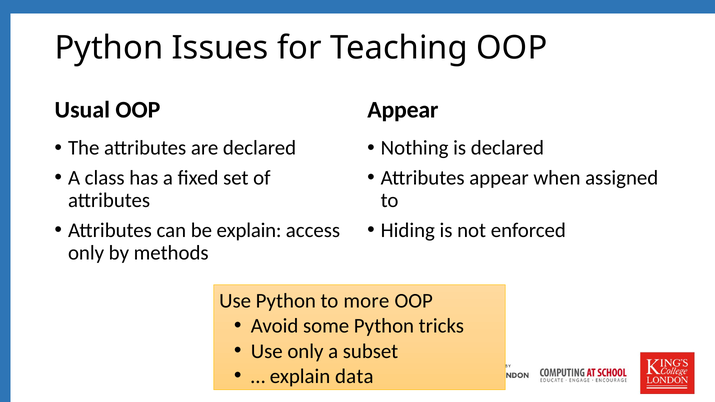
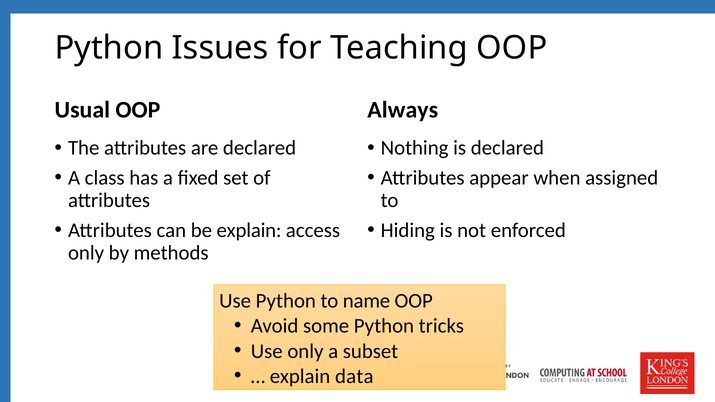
Appear: Appear -> Always (403, 110)
more: more -> name (367, 301)
